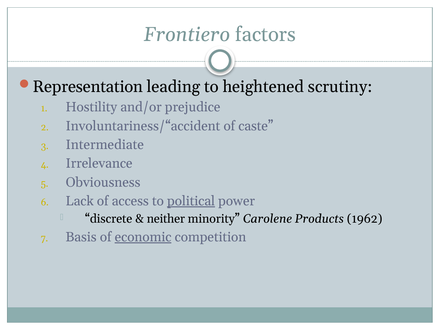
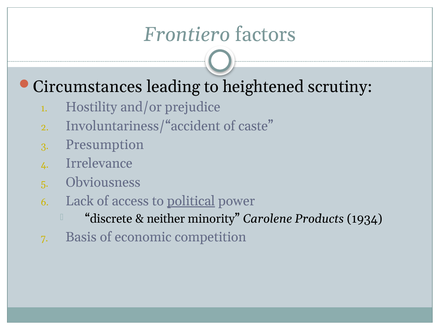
Representation: Representation -> Circumstances (88, 87)
Intermediate: Intermediate -> Presumption (105, 145)
1962: 1962 -> 1934 (365, 219)
economic underline: present -> none (143, 237)
